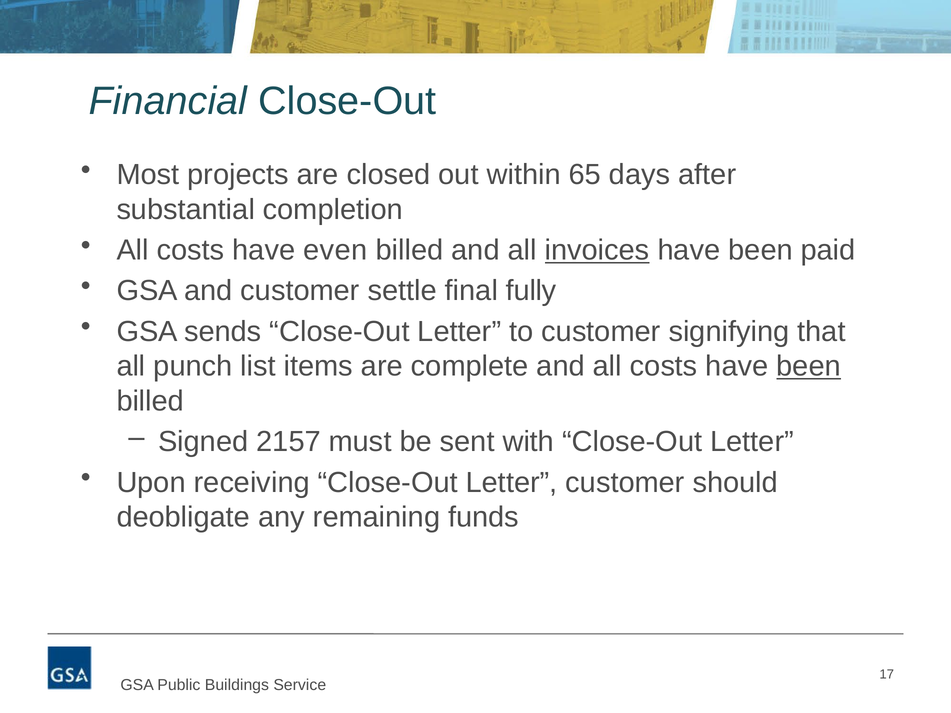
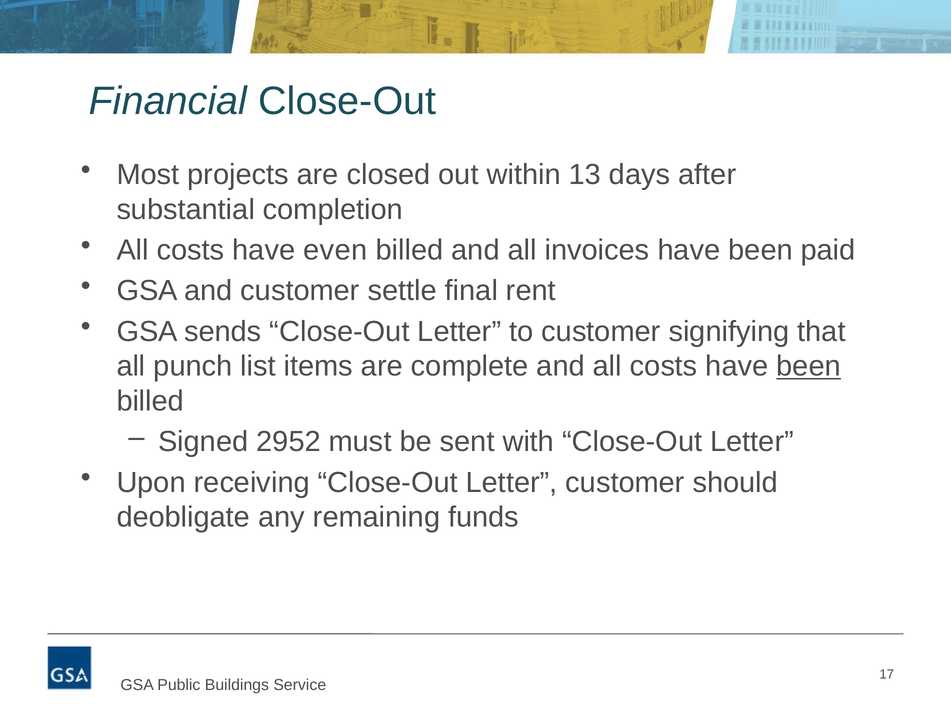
65: 65 -> 13 (585, 175)
invoices underline: present -> none (597, 250)
fully: fully -> rent (531, 291)
2157: 2157 -> 2952 (289, 442)
